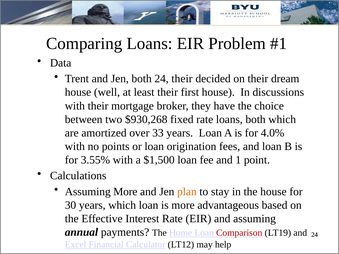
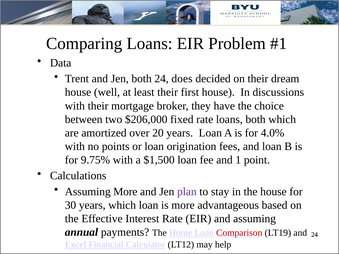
24 their: their -> does (182, 79)
$930,268: $930,268 -> $206,000 (146, 119)
33: 33 -> 20 (158, 133)
3.55%: 3.55% -> 9.75% (95, 160)
plan colour: orange -> purple (187, 192)
